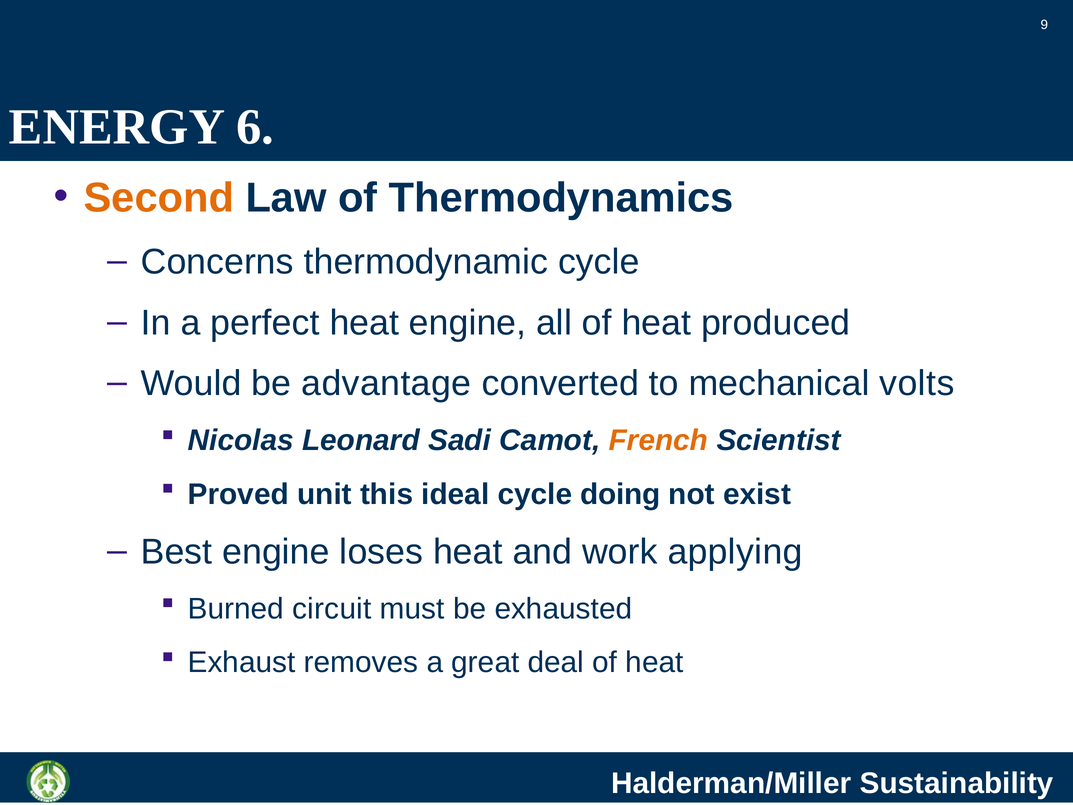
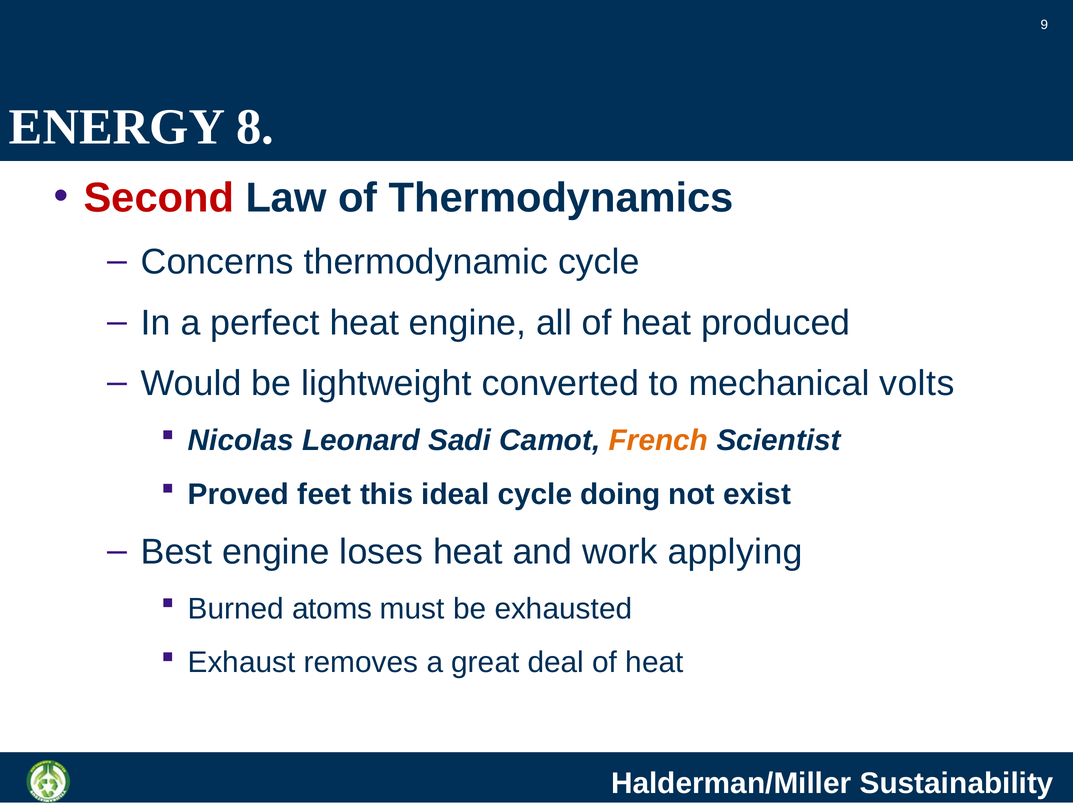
6: 6 -> 8 (255, 127)
Second colour: orange -> red (159, 198)
advantage: advantage -> lightweight (386, 384)
unit: unit -> feet (324, 494)
circuit: circuit -> atoms (332, 609)
